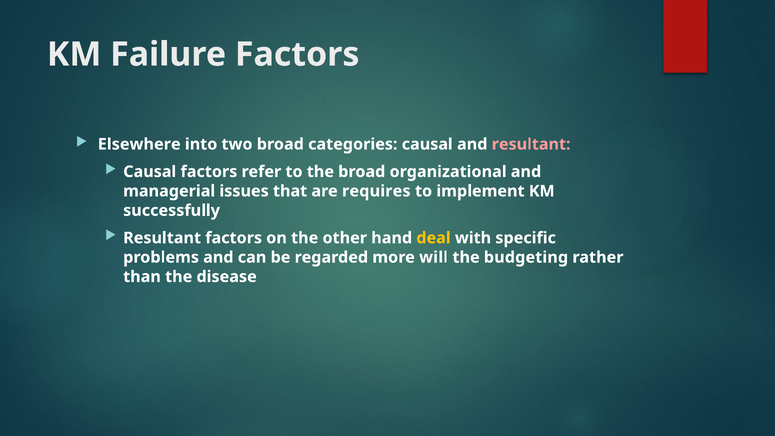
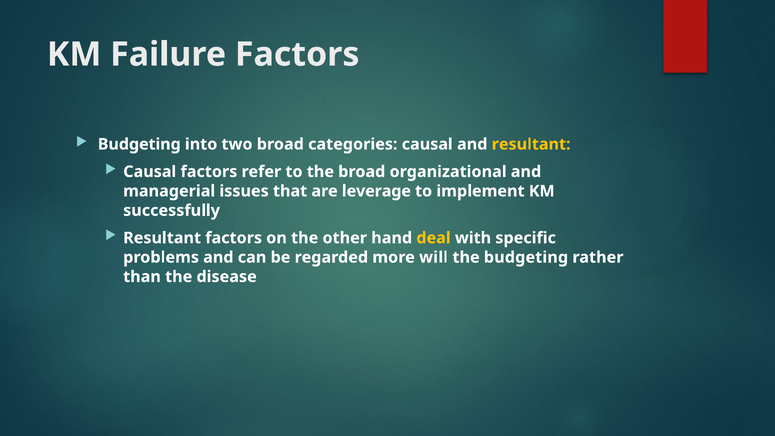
Elsewhere: Elsewhere -> Budgeting (139, 144)
resultant colour: pink -> yellow (531, 144)
requires: requires -> leverage (376, 191)
